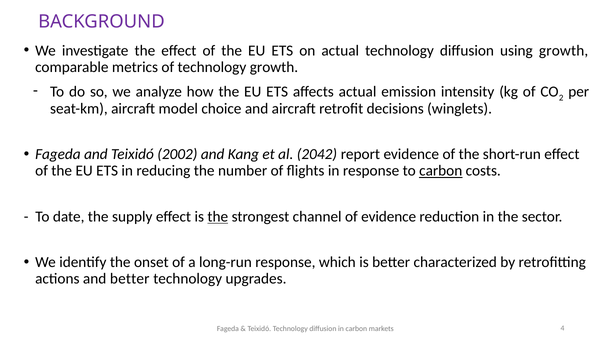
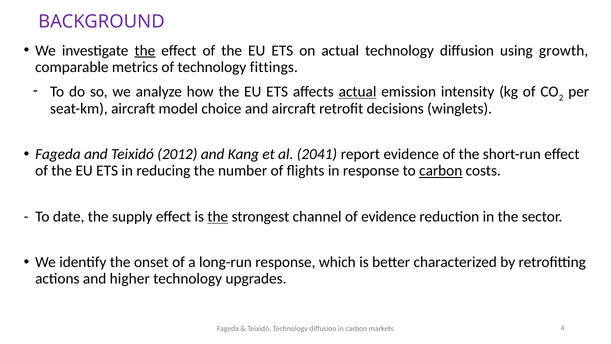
the underline: none -> present (145, 50)
technology growth: growth -> fittings (274, 67)
actual underline: none -> present (358, 92)
2002: 2002 -> 2012 (177, 154)
2042: 2042 -> 2041 (317, 154)
and better: better -> higher (130, 279)
